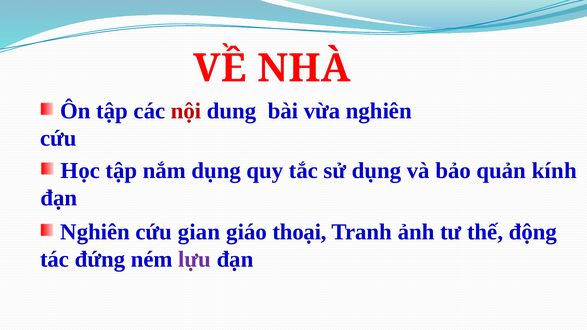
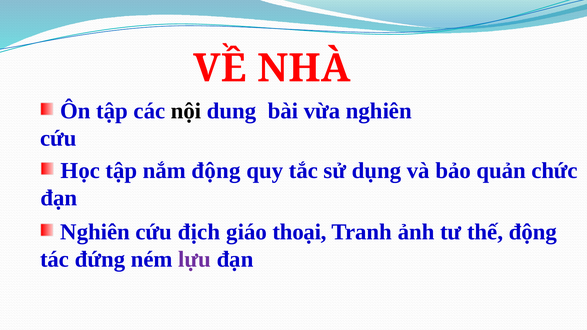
nội colour: red -> black (186, 111)
nắm dụng: dụng -> động (216, 171)
kính: kính -> chức (555, 171)
gian: gian -> địch (199, 232)
